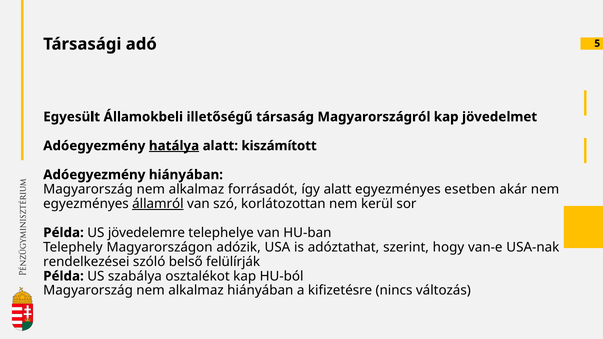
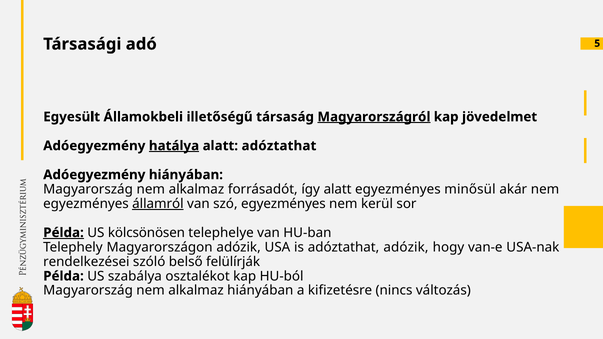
Magyarországról underline: none -> present (374, 117)
alatt kiszámított: kiszámított -> adóztathat (279, 146)
esetben: esetben -> minősül (470, 189)
szó korlátozottan: korlátozottan -> egyezményes (283, 204)
Példa underline: none -> present (63, 233)
jövedelemre: jövedelemre -> kölcsönösen (146, 233)
adóztathat szerint: szerint -> adózik (406, 247)
